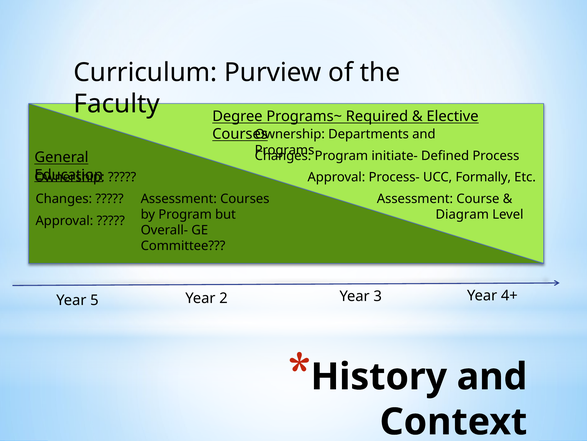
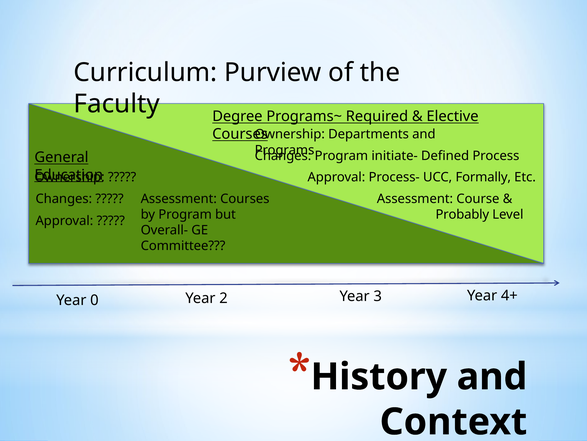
Diagram: Diagram -> Probably (462, 214)
5: 5 -> 0 (94, 300)
